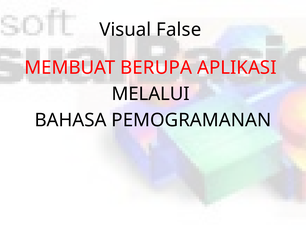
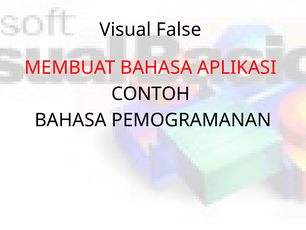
MEMBUAT BERUPA: BERUPA -> BAHASA (156, 68)
MELALUI: MELALUI -> CONTOH (151, 94)
